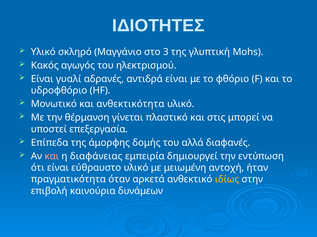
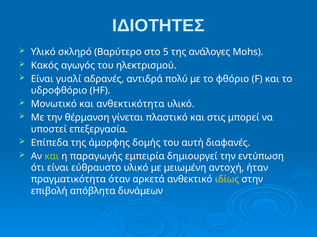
Μαγγάνιο: Μαγγάνιο -> Βαρύτερο (118, 52)
3: 3 -> 5 (166, 52)
γλυπτική: γλυπτική -> ανάλογες (209, 52)
αντιδρά είναι: είναι -> πολύ (176, 79)
αλλά: αλλά -> αυτή (193, 143)
και colour: pink -> light green (52, 157)
διαφάνειας: διαφάνειας -> παραγωγής (96, 157)
καινούρια: καινούρια -> απόβλητα (93, 191)
